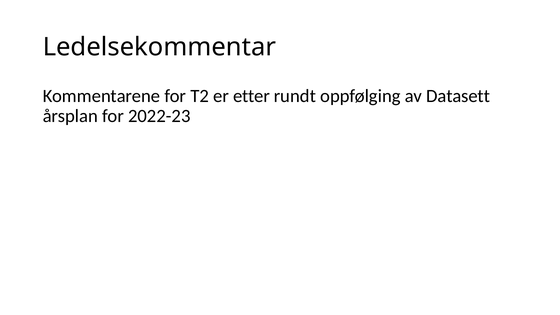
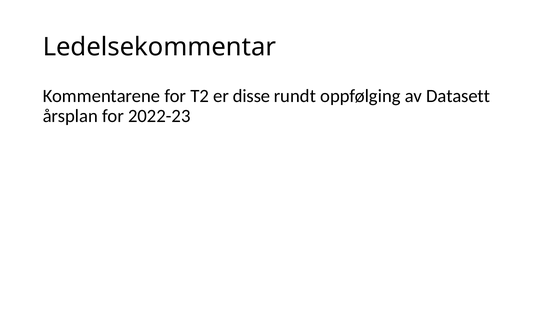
etter: etter -> disse (251, 96)
